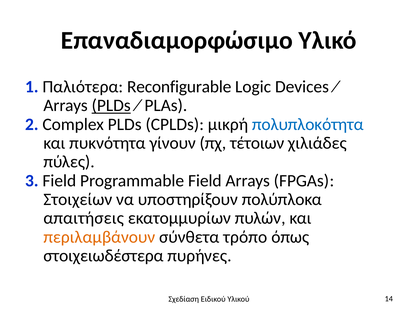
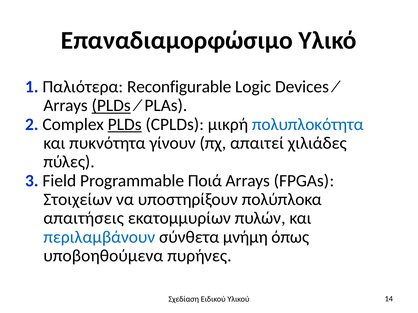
PLDs underline: none -> present (125, 125)
τέτοιων: τέτοιων -> απαιτεί (257, 143)
Programmable Field: Field -> Ποιά (205, 181)
περιλαμβάνουν colour: orange -> blue (99, 237)
τρόπο: τρόπο -> μνήμη (245, 237)
στοιχειωδέστερα: στοιχειωδέστερα -> υποβοηθούμενα (103, 256)
